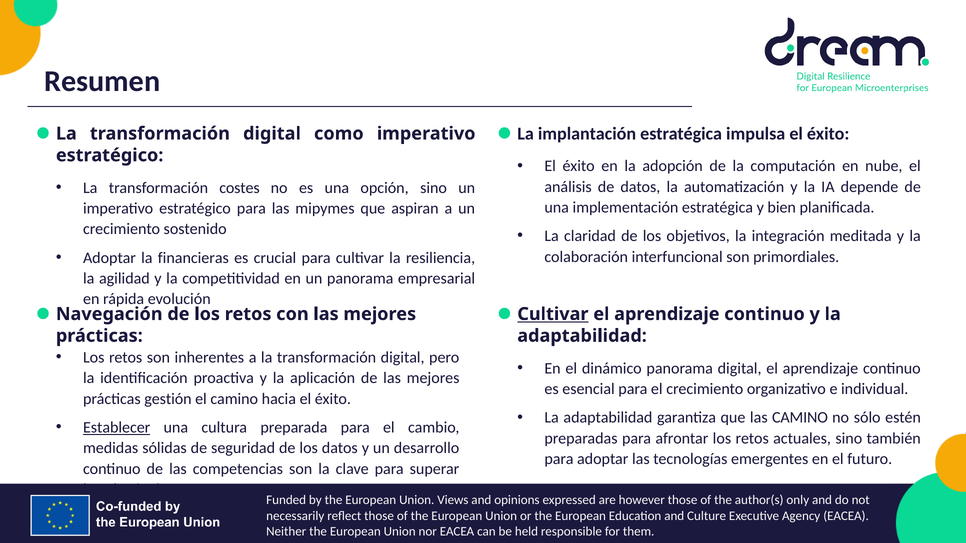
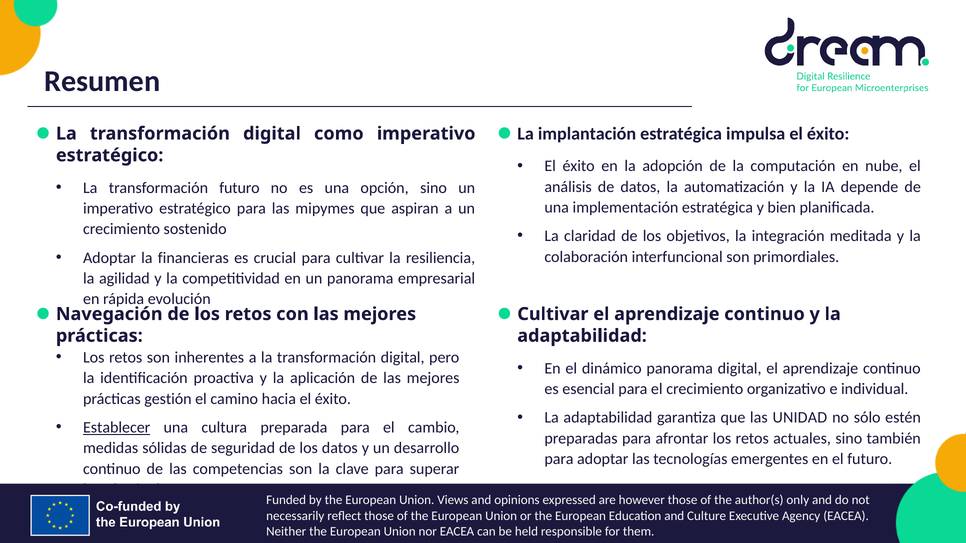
transformación costes: costes -> futuro (239, 188)
Cultivar underline: present -> none (553, 314)
las CAMINO: CAMINO -> UNIDAD (800, 418)
